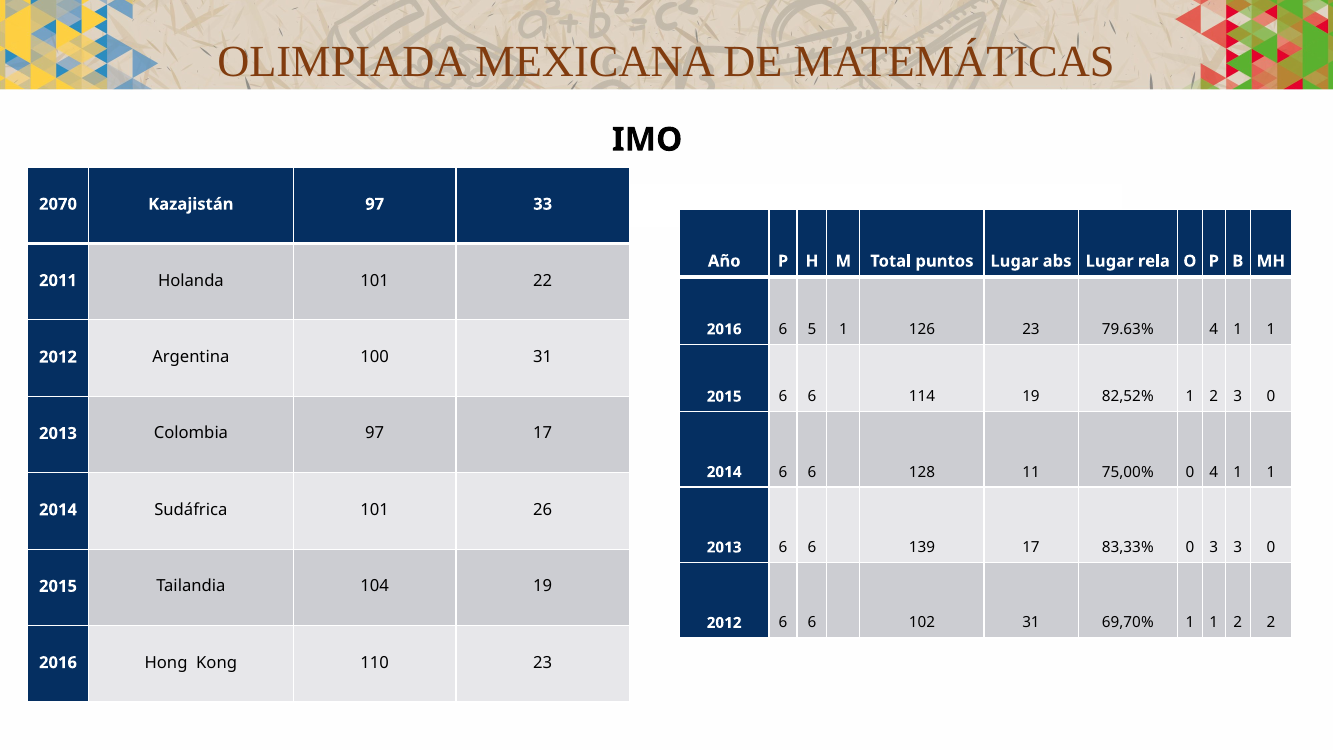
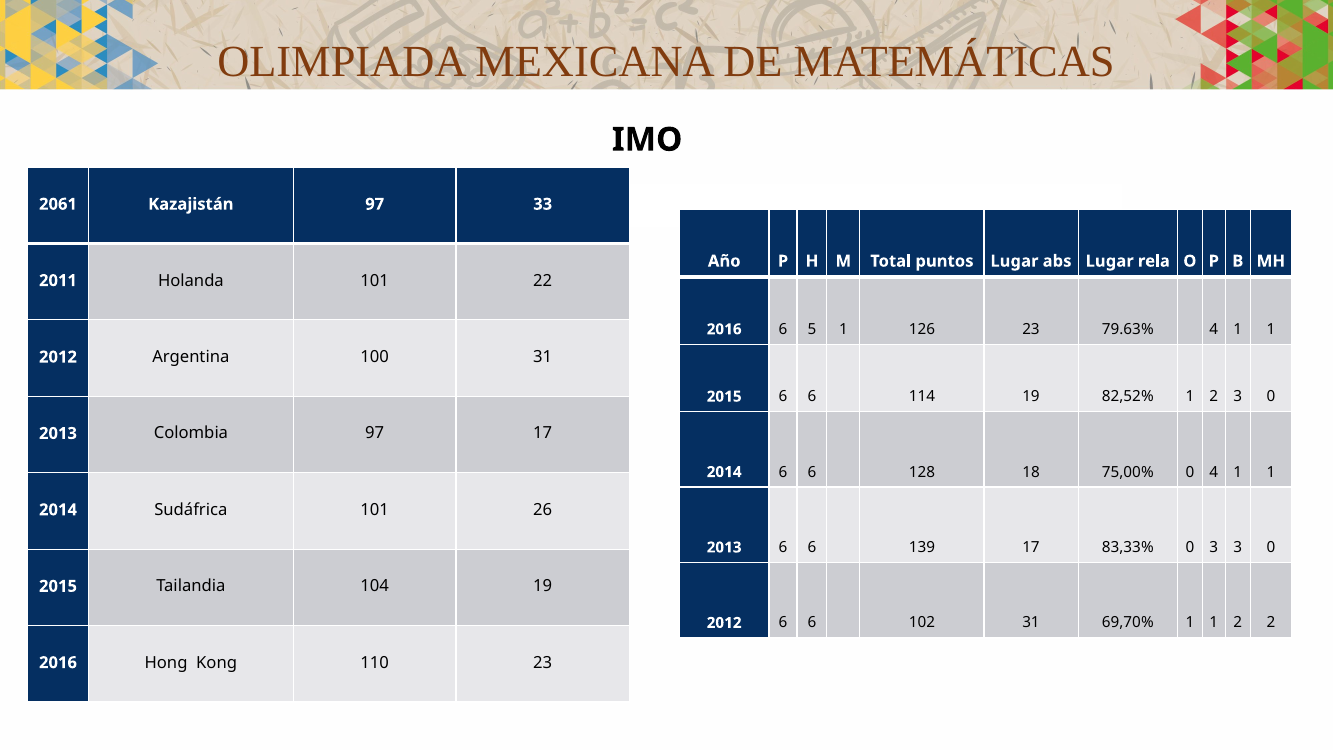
2070: 2070 -> 2061 (58, 204)
11: 11 -> 18 (1031, 472)
